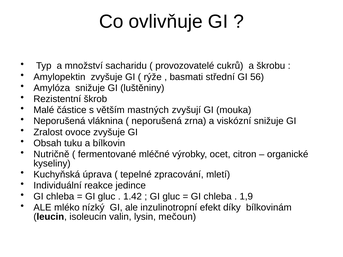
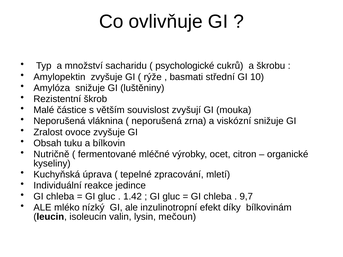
provozovatelé: provozovatelé -> psychologické (185, 66)
56: 56 -> 10 (257, 77)
mastných: mastných -> souvislost (148, 110)
1,9: 1,9 -> 9,7 (246, 197)
